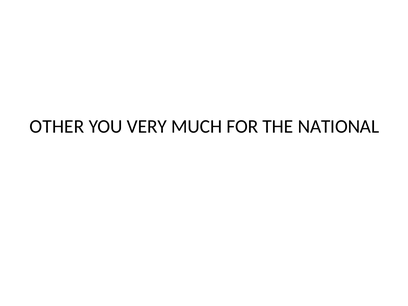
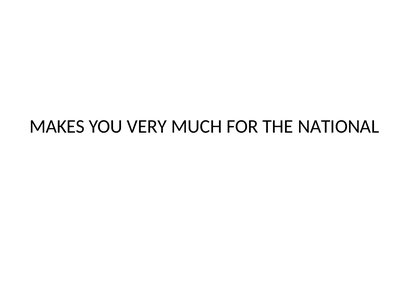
OTHER: OTHER -> MAKES (57, 127)
